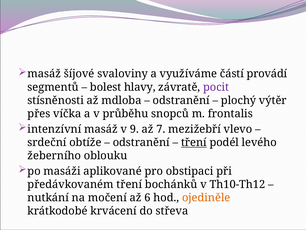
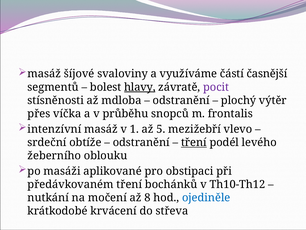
provádí: provádí -> časnější (267, 74)
hlavy underline: none -> present (140, 87)
9: 9 -> 1 (134, 129)
7: 7 -> 5 (161, 129)
6: 6 -> 8 (148, 197)
ojediněle colour: orange -> blue (206, 197)
